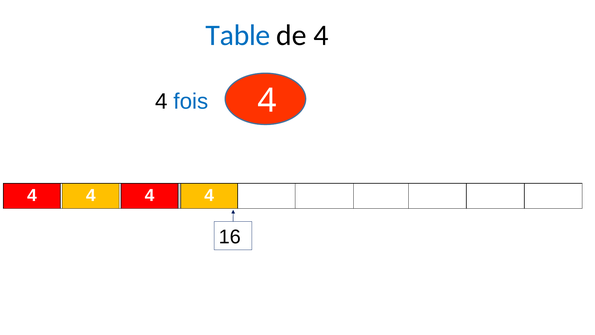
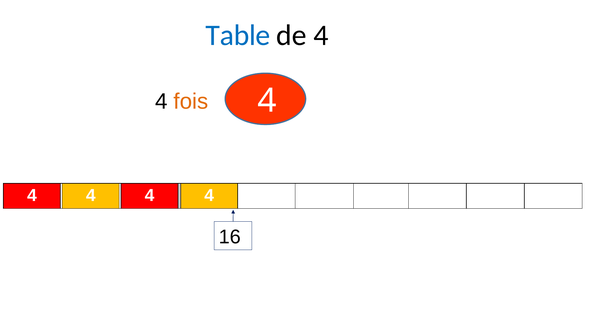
fois colour: blue -> orange (191, 101)
